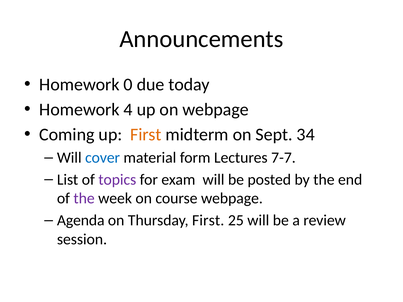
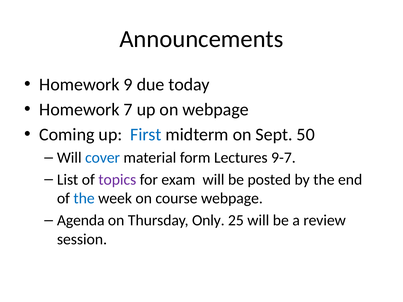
0: 0 -> 9 (128, 85)
4: 4 -> 7 (128, 110)
First colour: orange -> blue (146, 135)
34: 34 -> 50 (306, 135)
7-7: 7-7 -> 9-7 (283, 158)
the colour: purple -> blue (84, 199)
Thursday First: First -> Only (208, 221)
